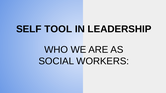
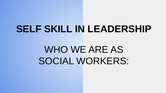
TOOL: TOOL -> SKILL (58, 29)
